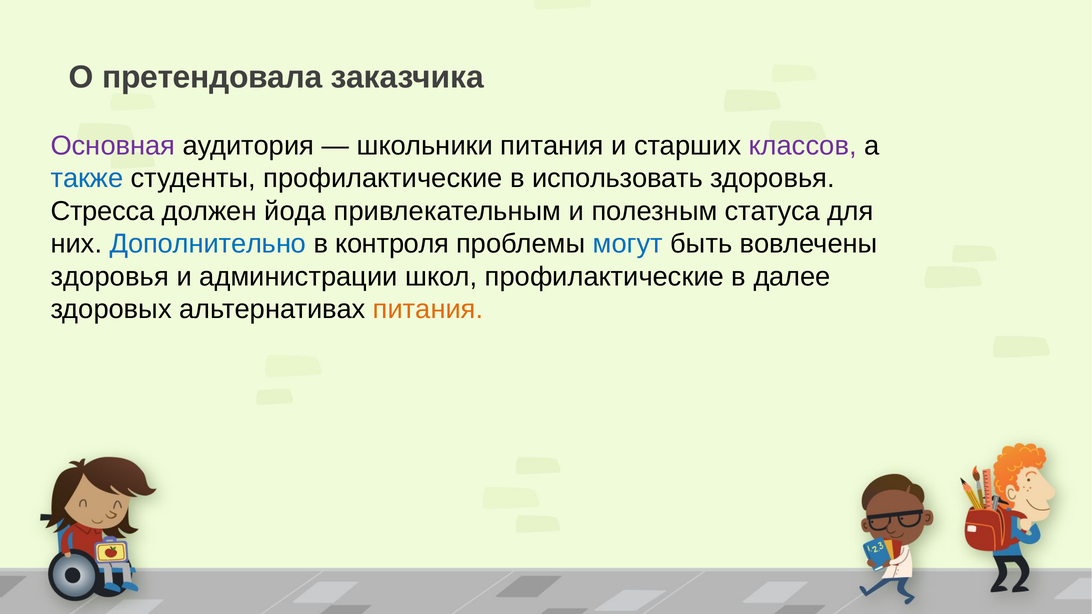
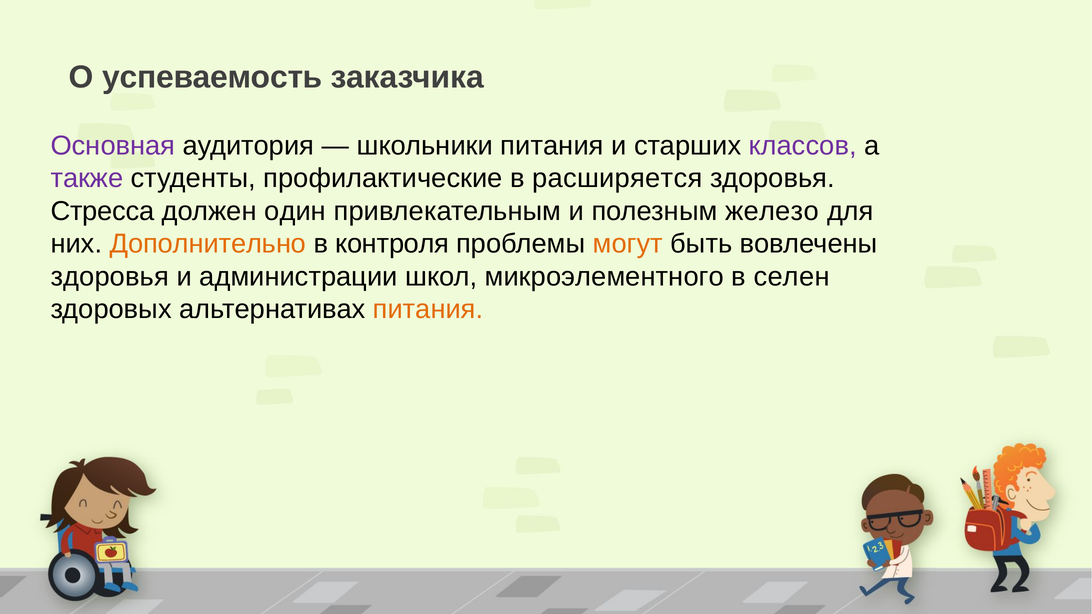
претендовала: претендовала -> успеваемость (212, 77)
также colour: blue -> purple (87, 179)
использовать: использовать -> расширяется (617, 179)
йода: йода -> один (295, 211)
статуса: статуса -> железо (772, 211)
Дополнительно colour: blue -> orange (208, 244)
могут colour: blue -> orange (628, 244)
школ профилактические: профилактические -> микроэлементного (604, 277)
далее: далее -> селен (792, 277)
